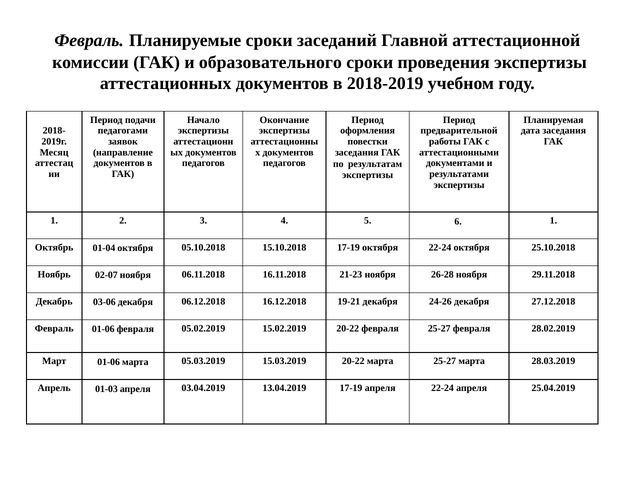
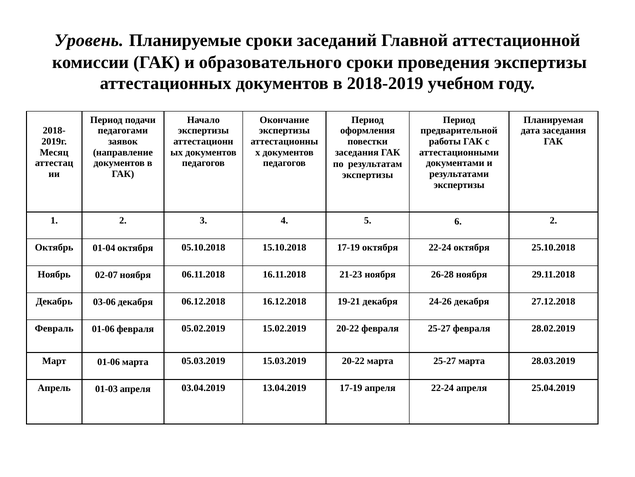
Февраль: Февраль -> Уровень (89, 40)
6 1: 1 -> 2 (553, 220)
